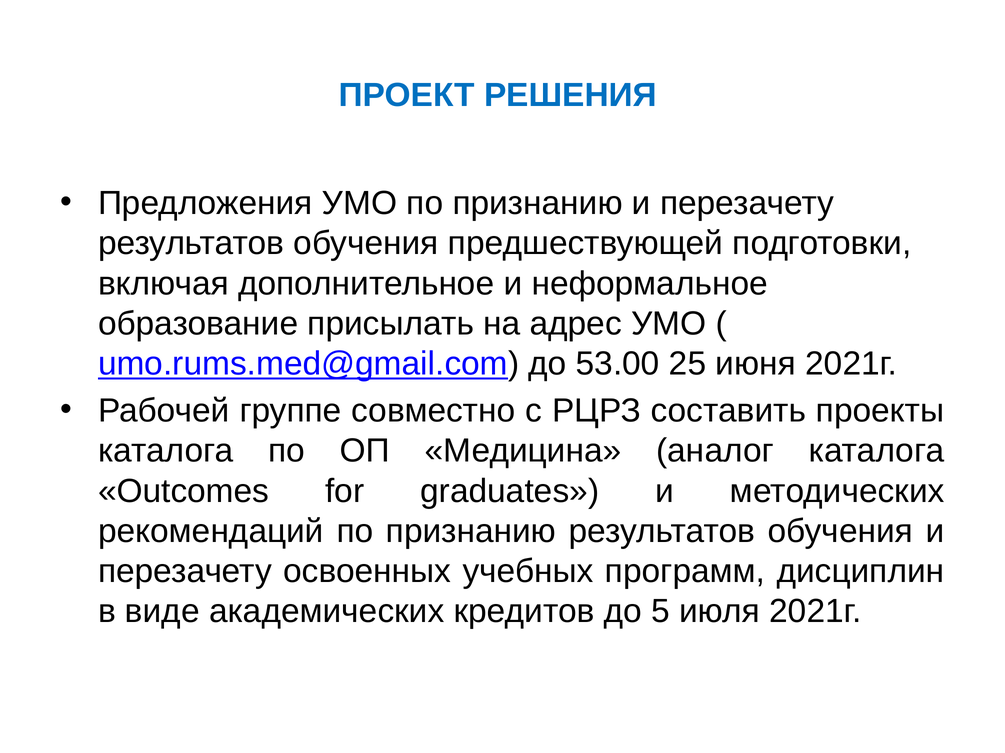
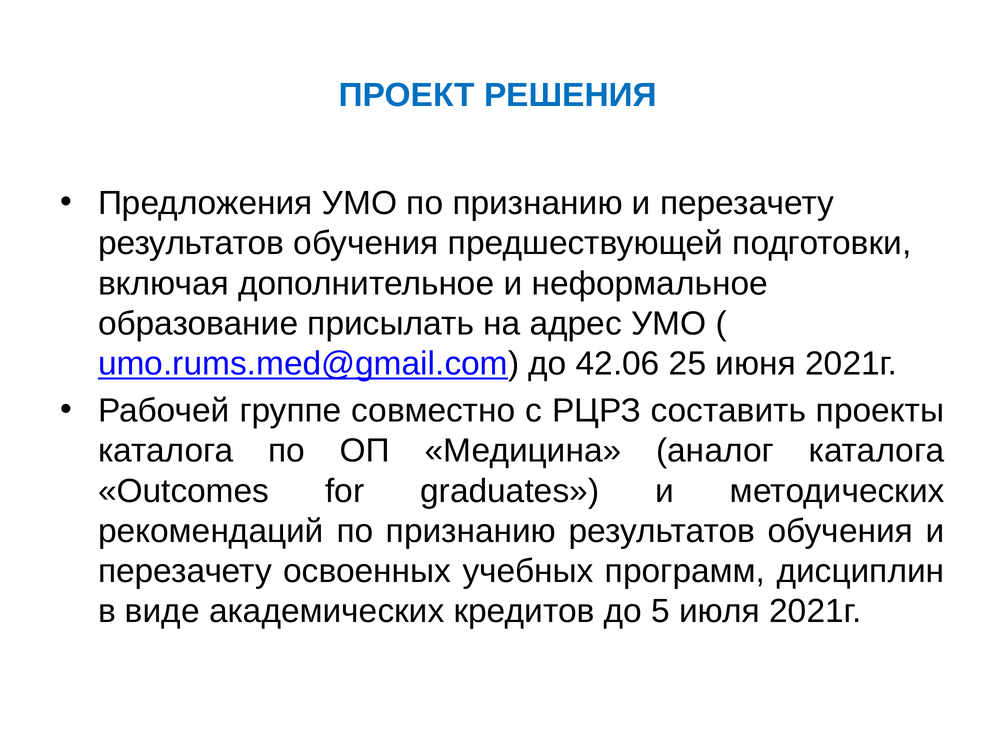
53.00: 53.00 -> 42.06 (618, 364)
